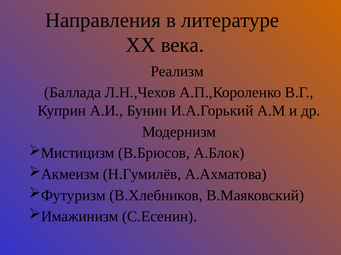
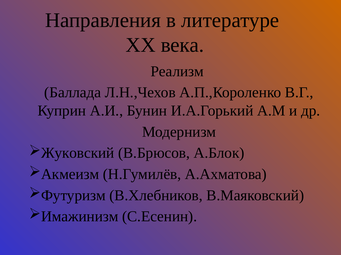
Мистицизм: Мистицизм -> Жуковский (78, 153)
